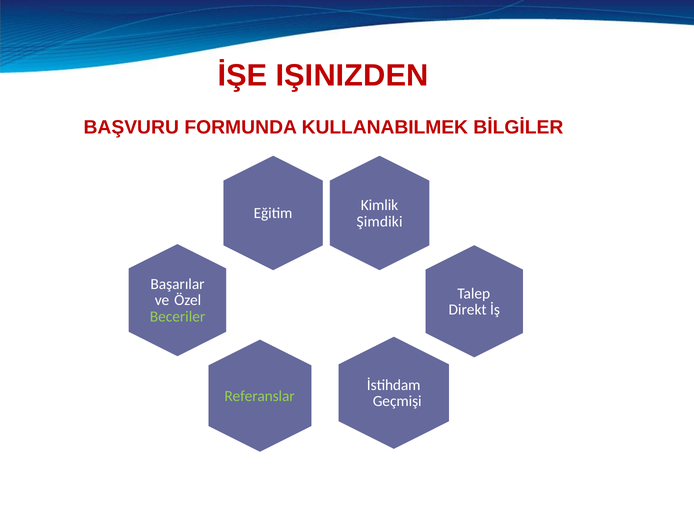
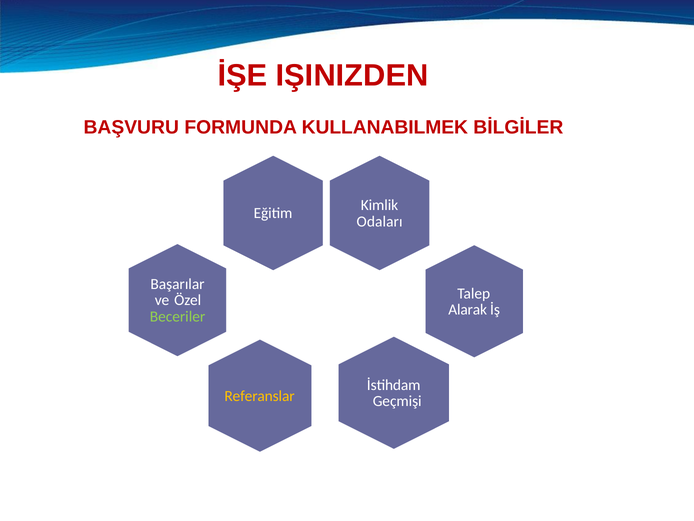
Şimdiki: Şimdiki -> Odaları (380, 221)
Direkt: Direkt -> Alarak (468, 310)
Referanslar colour: light green -> yellow (260, 396)
